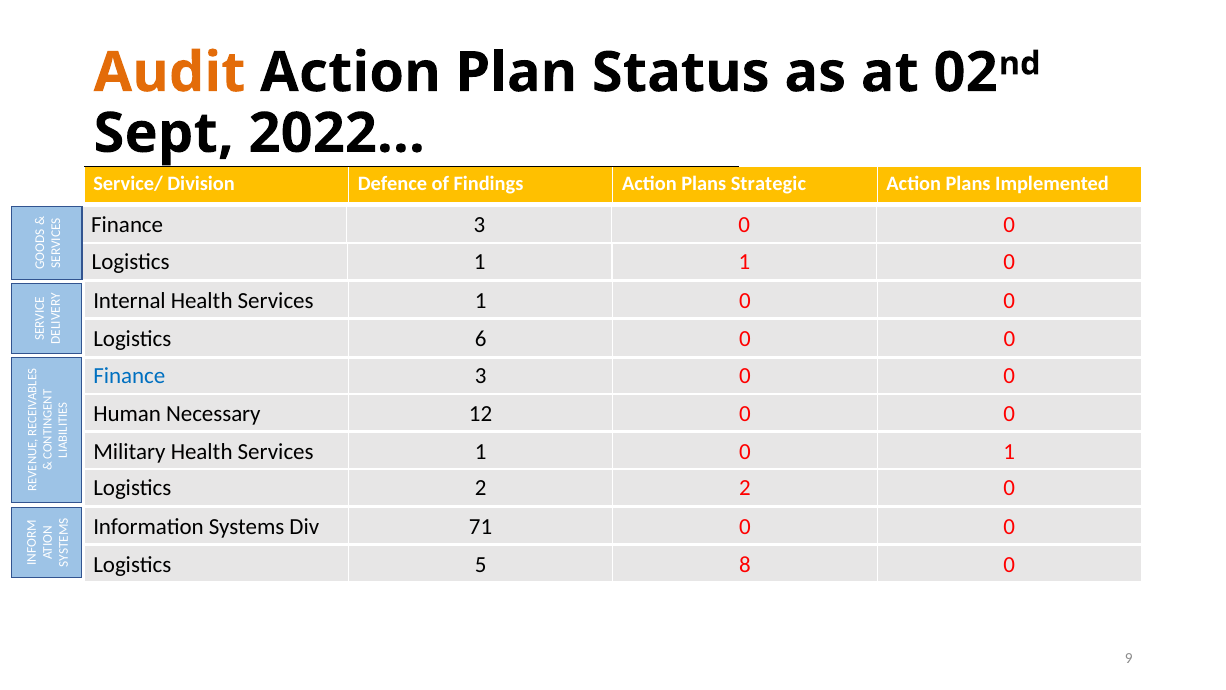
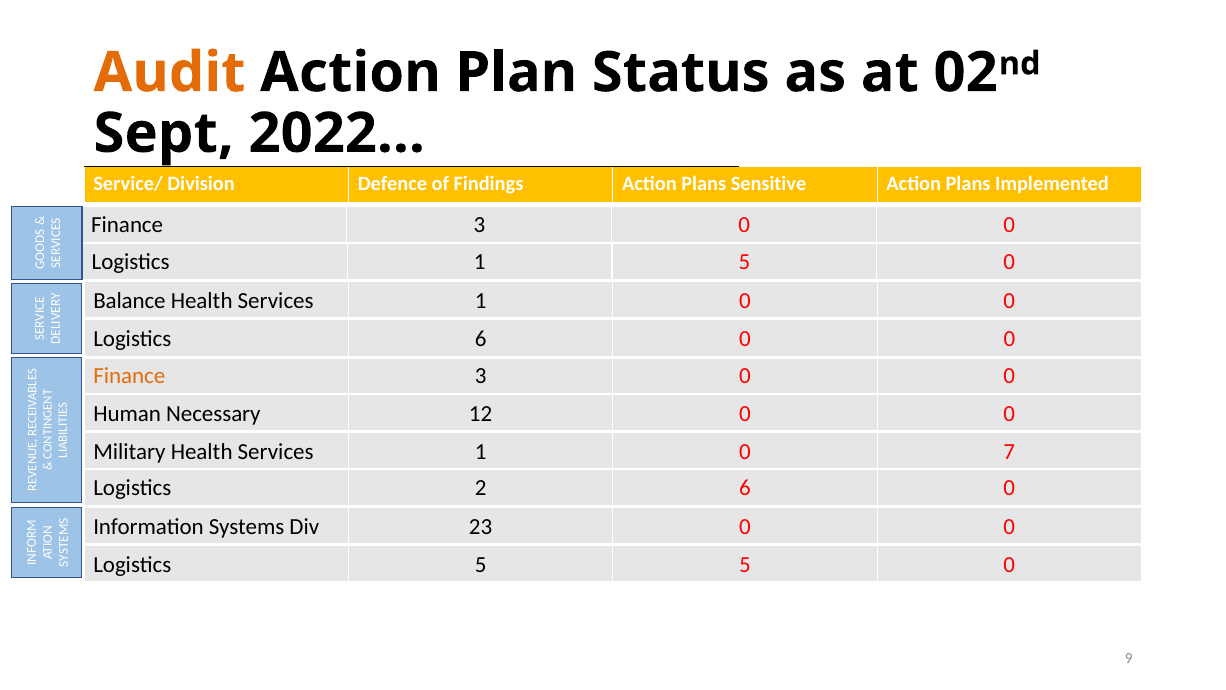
Strategic: Strategic -> Sensitive (769, 183)
1 1: 1 -> 5 (744, 262)
Internal: Internal -> Balance (129, 300)
Finance colour: blue -> orange (129, 376)
0 1: 1 -> 7 (1009, 451)
2 2: 2 -> 6 (745, 488)
71: 71 -> 23 (481, 526)
5 8: 8 -> 5 (745, 564)
